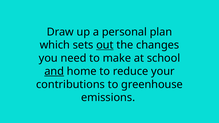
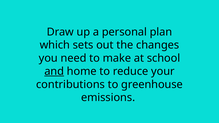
out underline: present -> none (105, 45)
